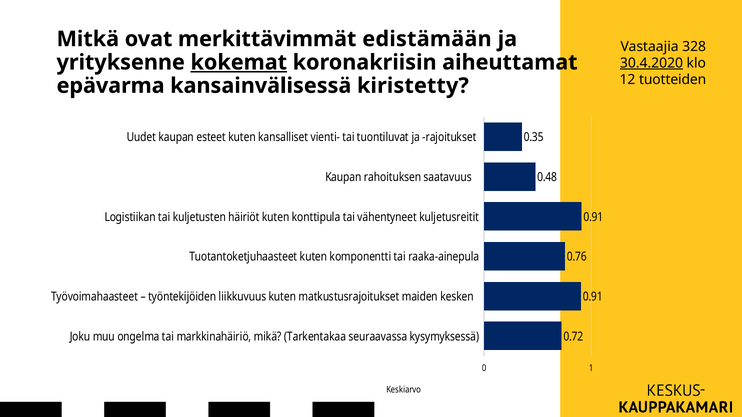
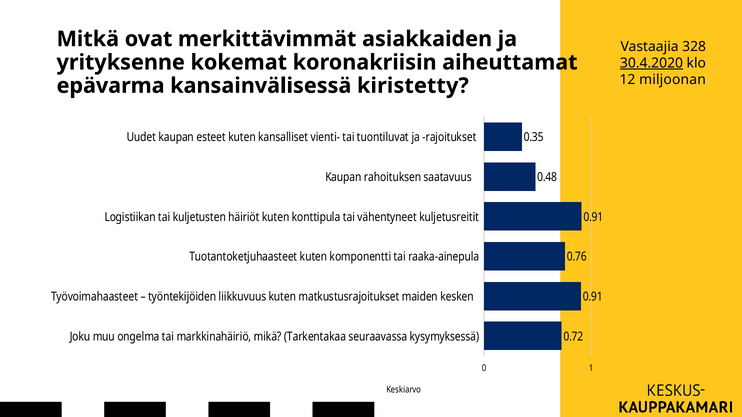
edistämään: edistämään -> asiakkaiden (427, 39)
kokemat underline: present -> none (239, 62)
tuotteiden: tuotteiden -> miljoonan (672, 80)
